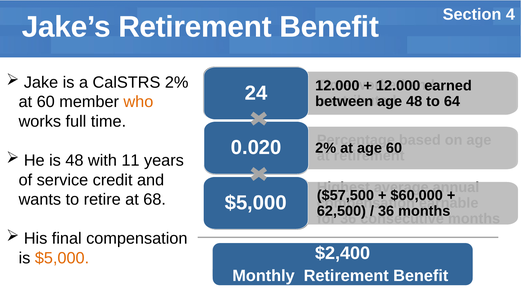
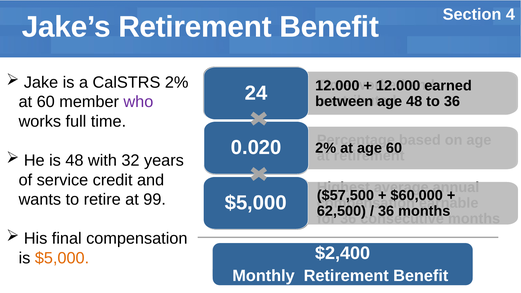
who colour: orange -> purple (138, 102)
to 64: 64 -> 36 (452, 101)
11: 11 -> 32 (130, 160)
68: 68 -> 99 (155, 200)
